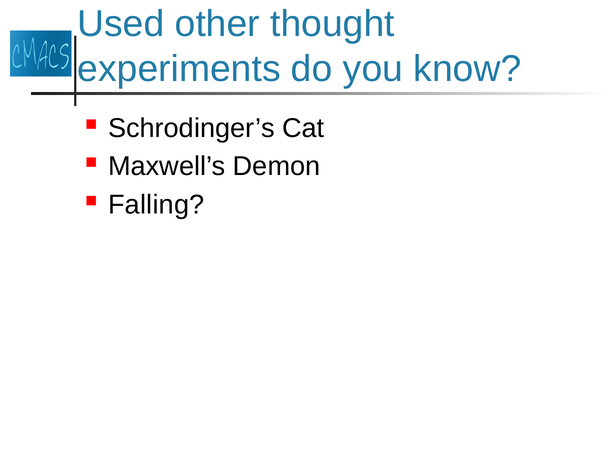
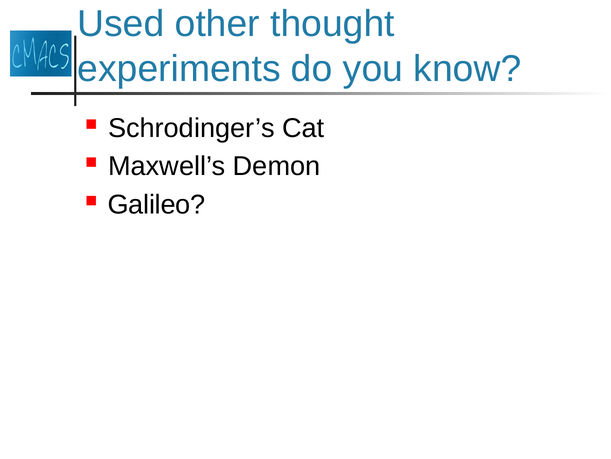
Falling: Falling -> Galileo (156, 204)
